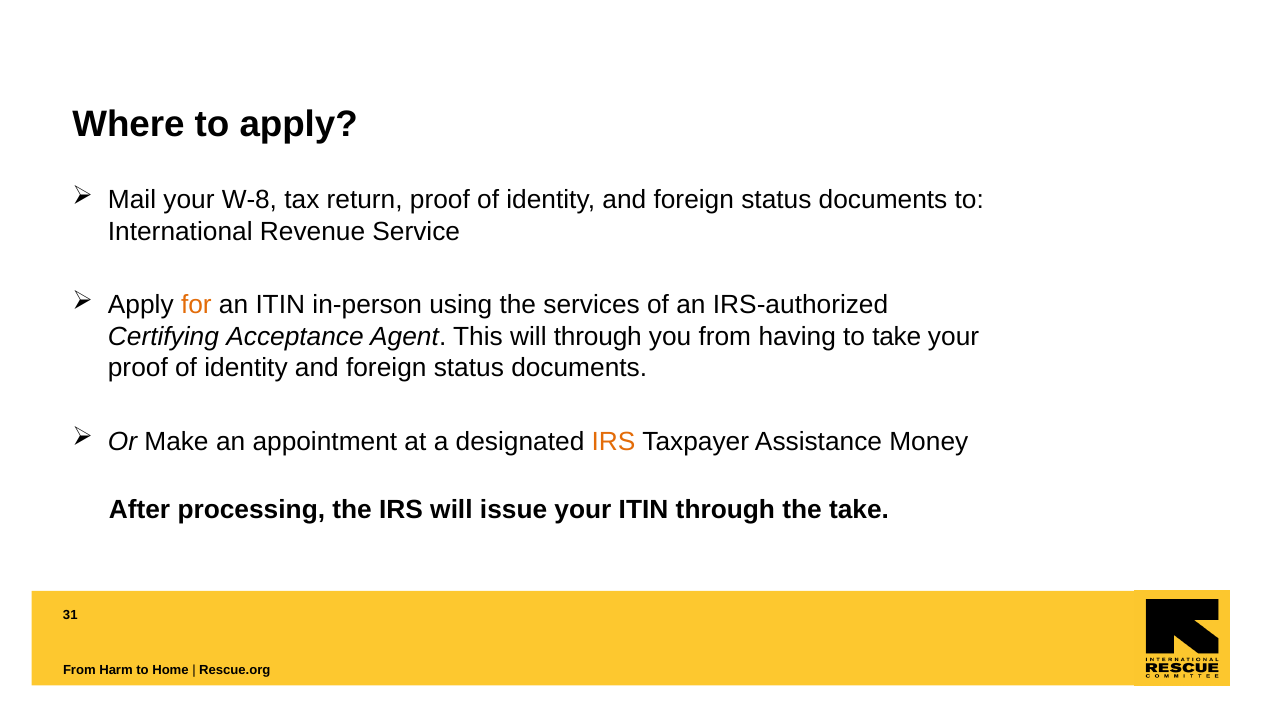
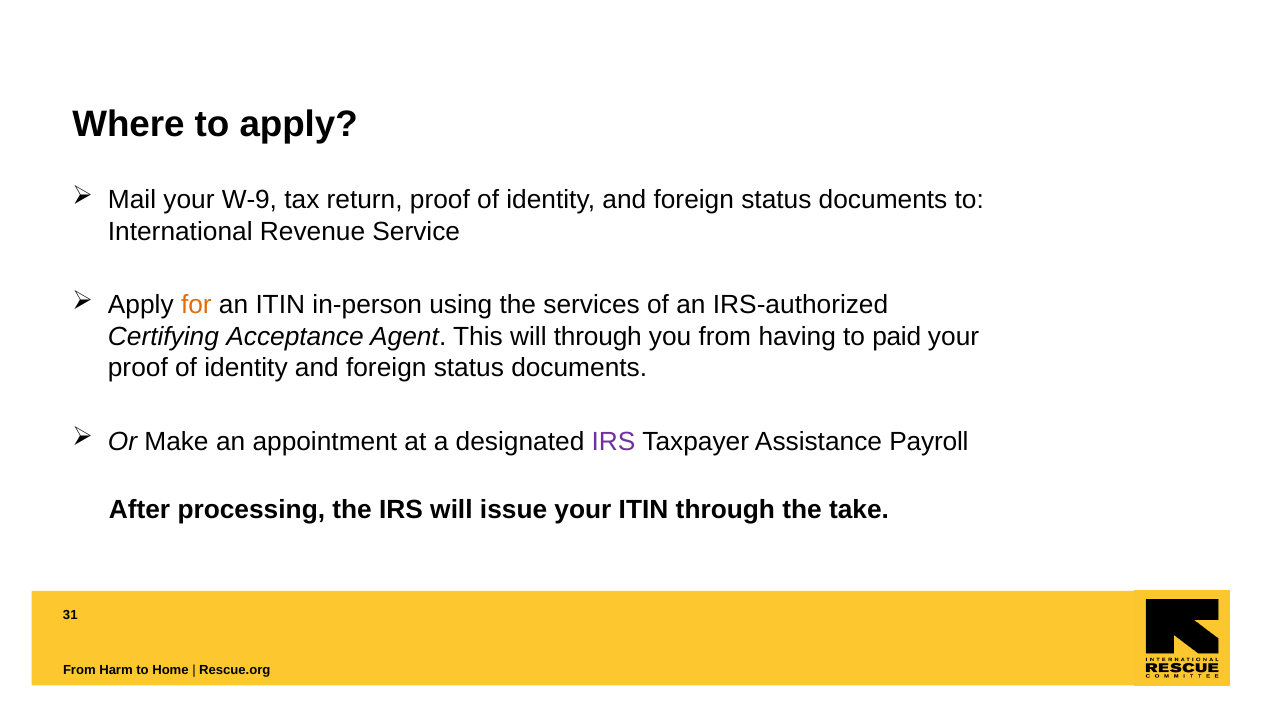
W-8: W-8 -> W-9 (249, 200)
to take: take -> paid (897, 337)
IRS colour: orange -> purple (614, 442)
Money: Money -> Payroll (929, 442)
